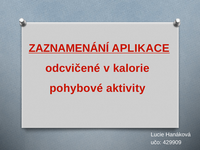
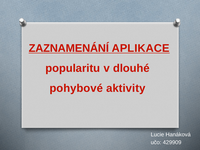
odcvičené: odcvičené -> popularitu (73, 68)
kalorie: kalorie -> dlouhé (131, 68)
